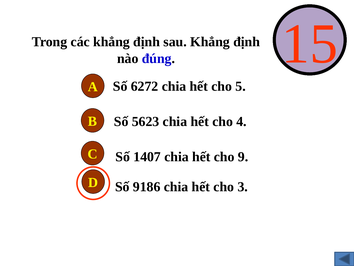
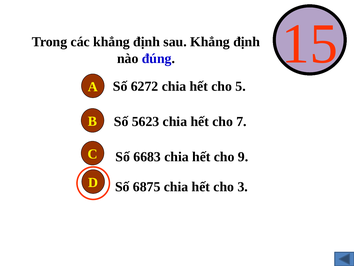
4: 4 -> 7 (241, 121)
1407: 1407 -> 6683 (147, 157)
9186: 9186 -> 6875 (147, 186)
